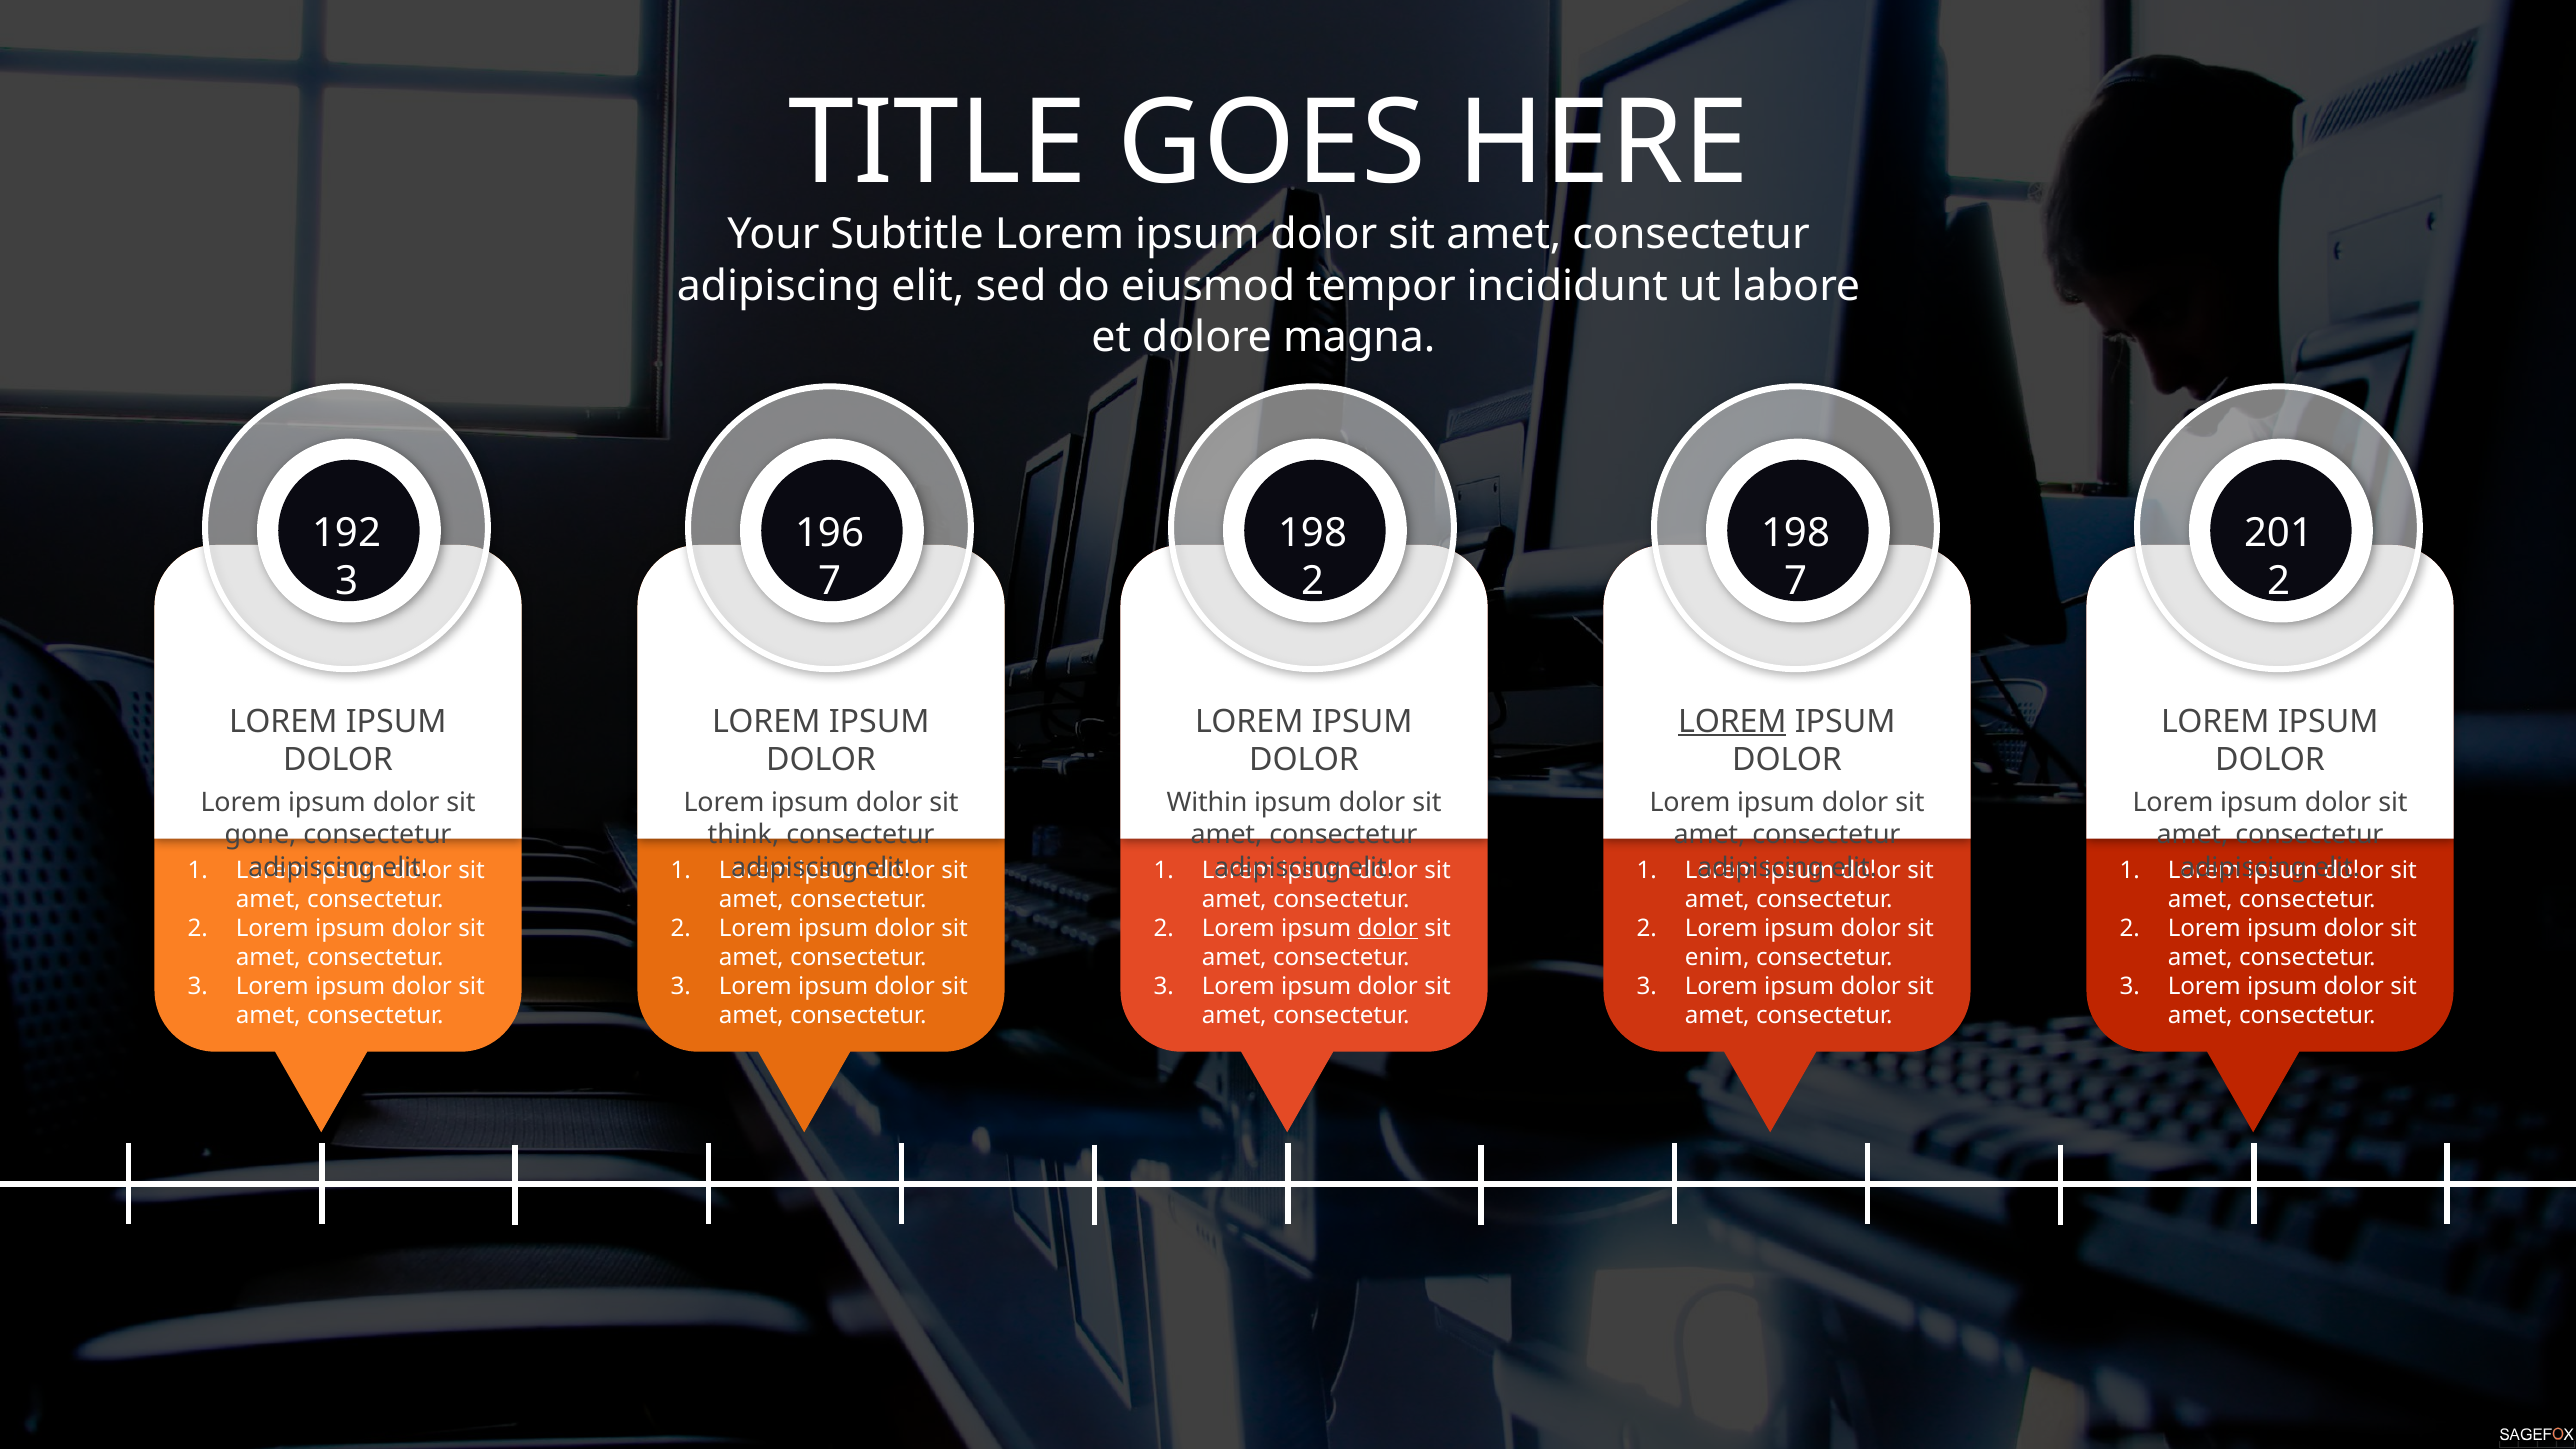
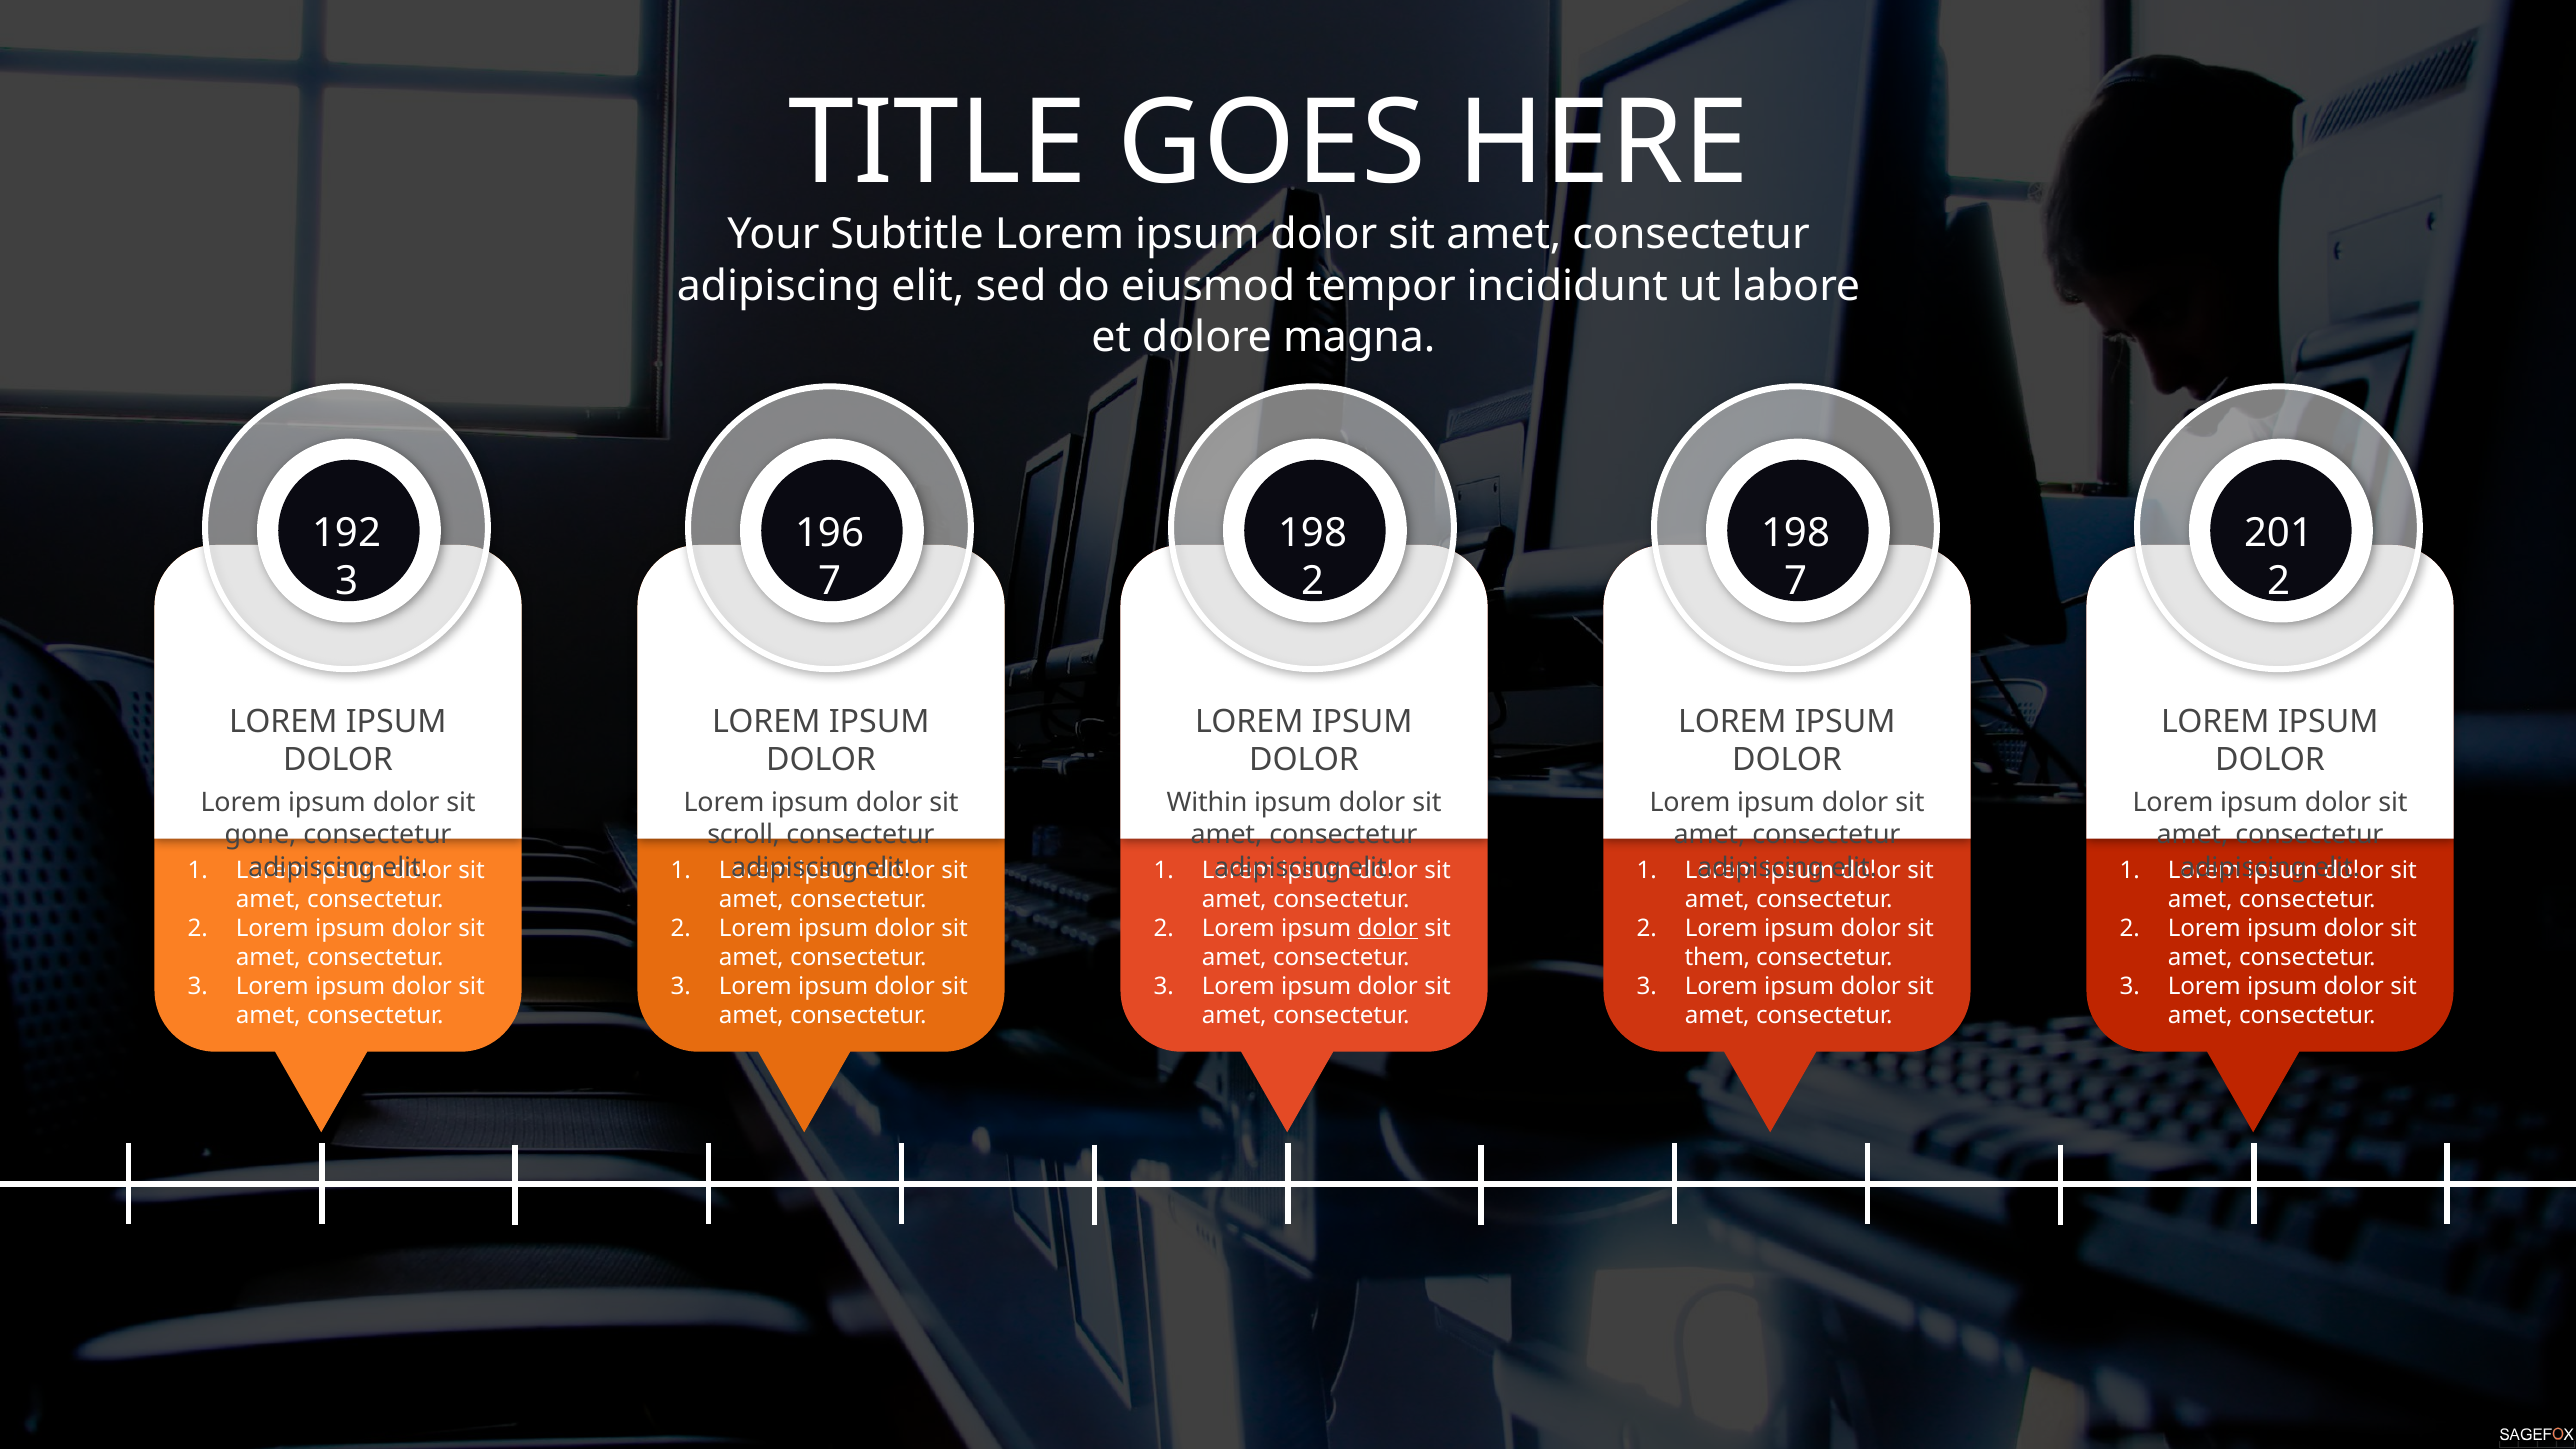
LOREM underline: present -> none (1732, 721)
think: think -> scroll (744, 835)
enim: enim -> them (1717, 957)
